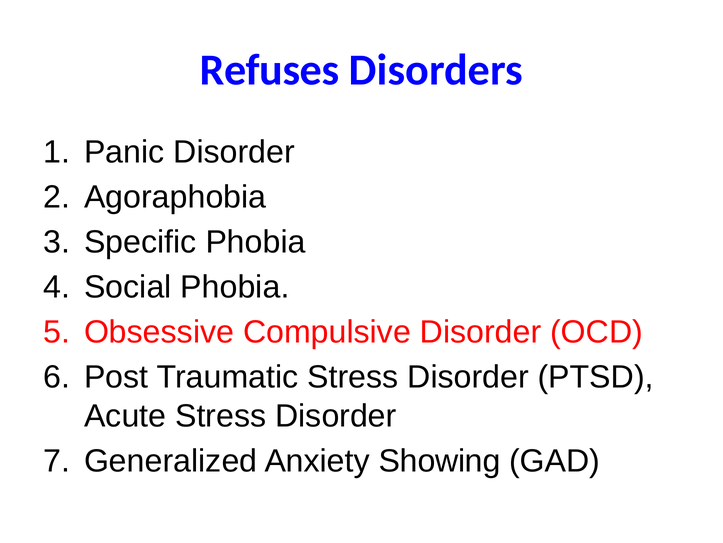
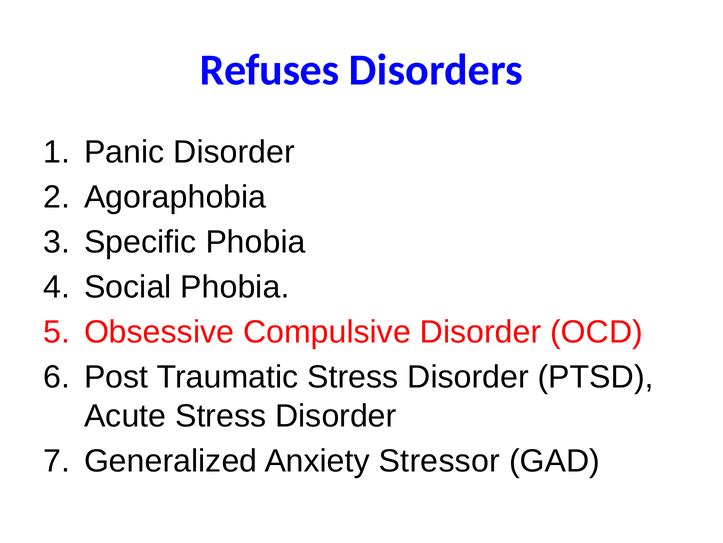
Showing: Showing -> Stressor (439, 460)
